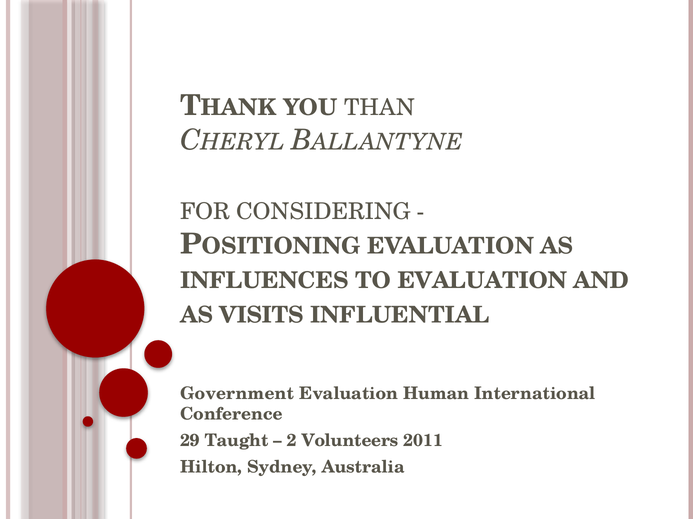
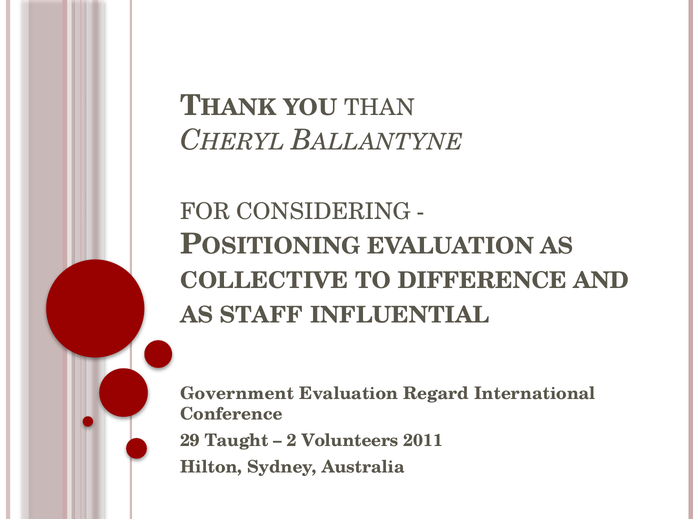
INFLUENCES: INFLUENCES -> COLLECTIVE (264, 281)
TO EVALUATION: EVALUATION -> DIFFERENCE (482, 281)
VISITS: VISITS -> STAFF (261, 316)
Human: Human -> Regard (436, 394)
